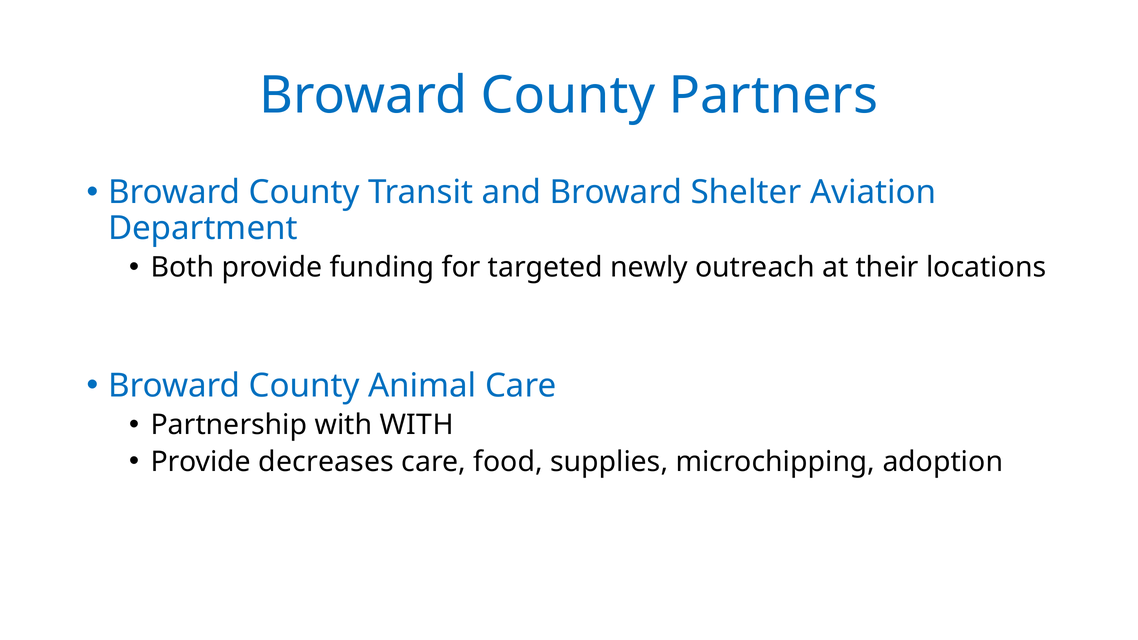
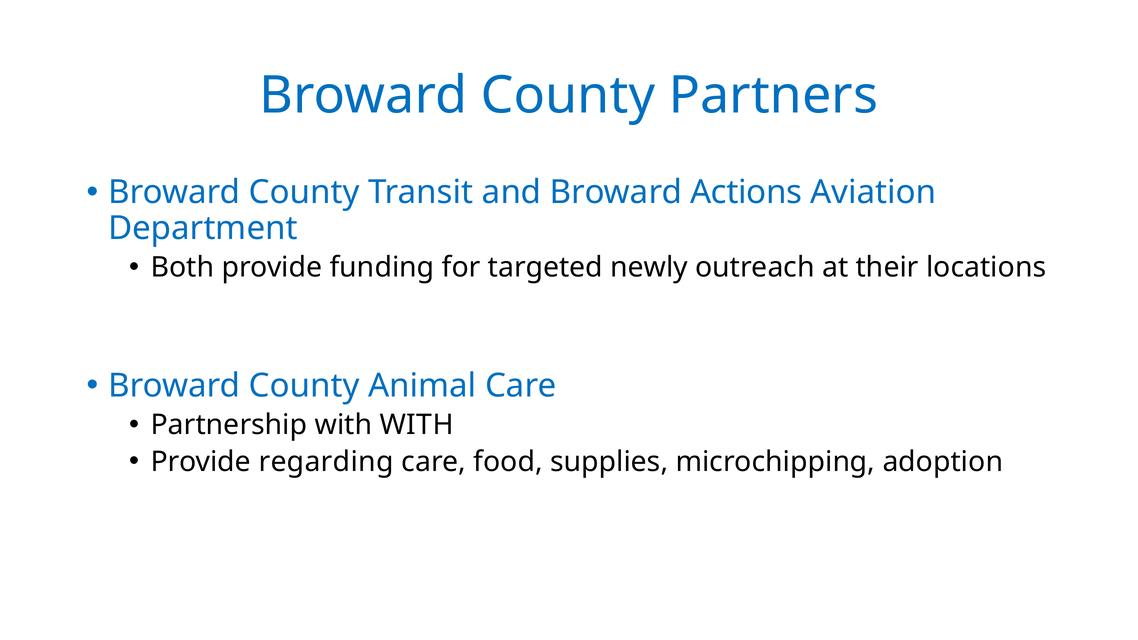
Shelter: Shelter -> Actions (746, 192)
decreases: decreases -> regarding (326, 462)
